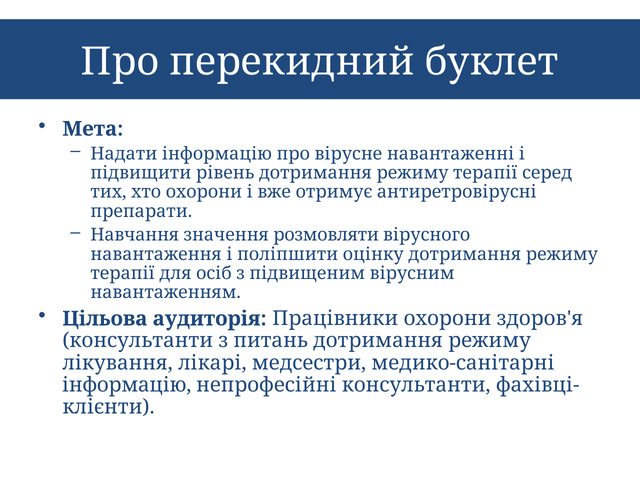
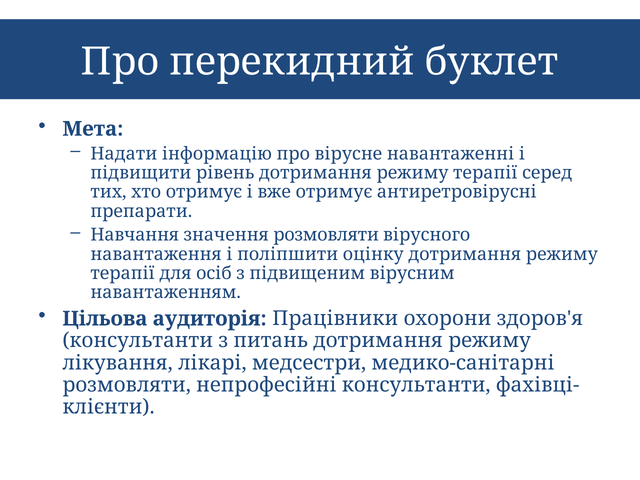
хто охорони: охорони -> отримує (204, 192)
інформацію: інформацію -> розмовляти (127, 385)
